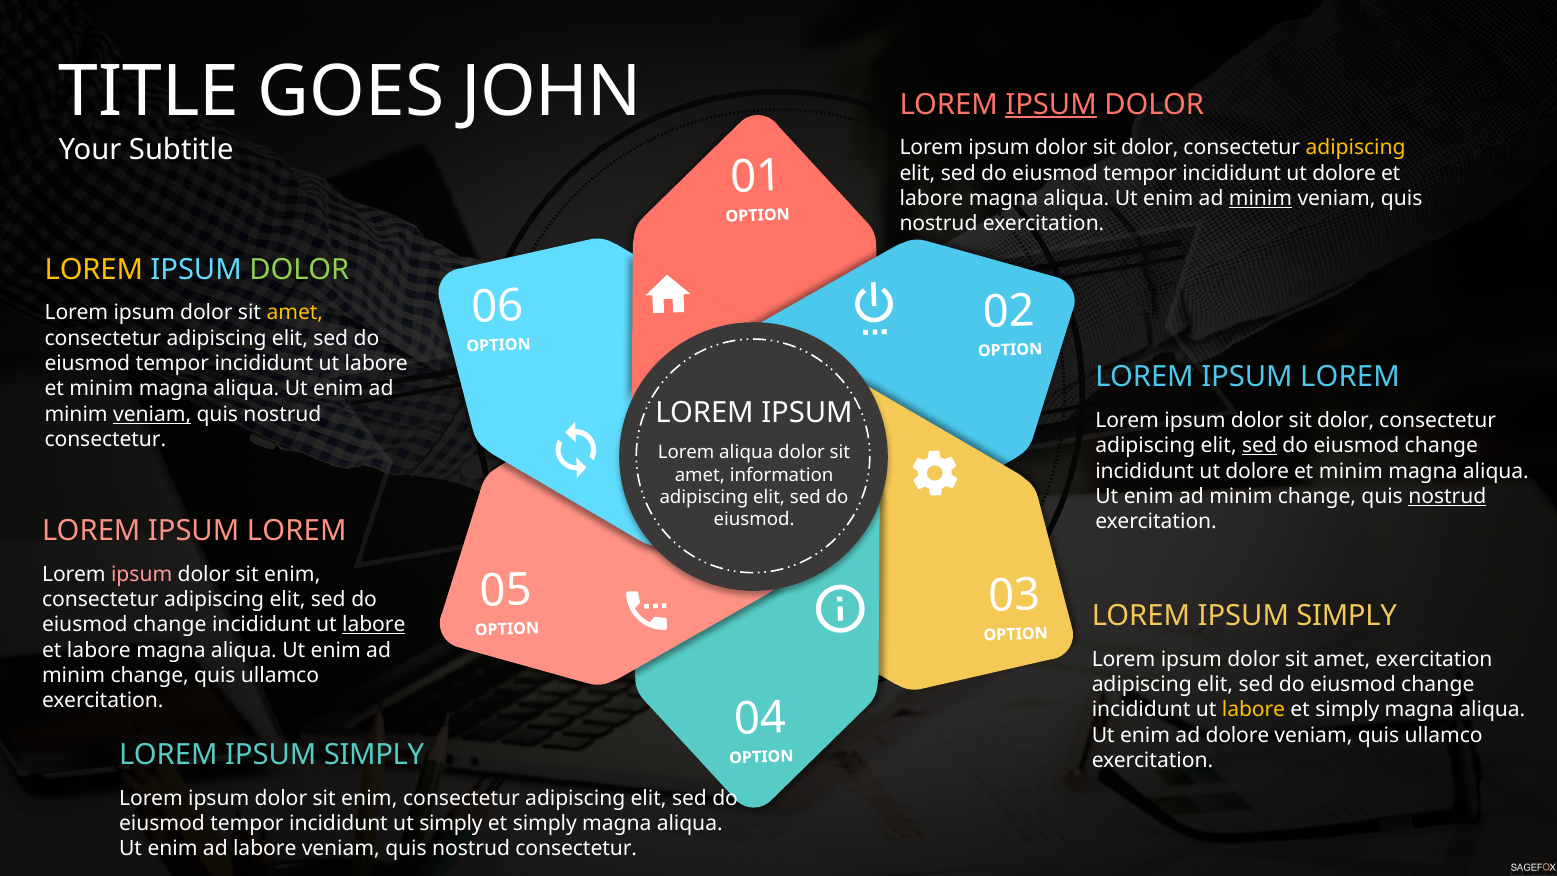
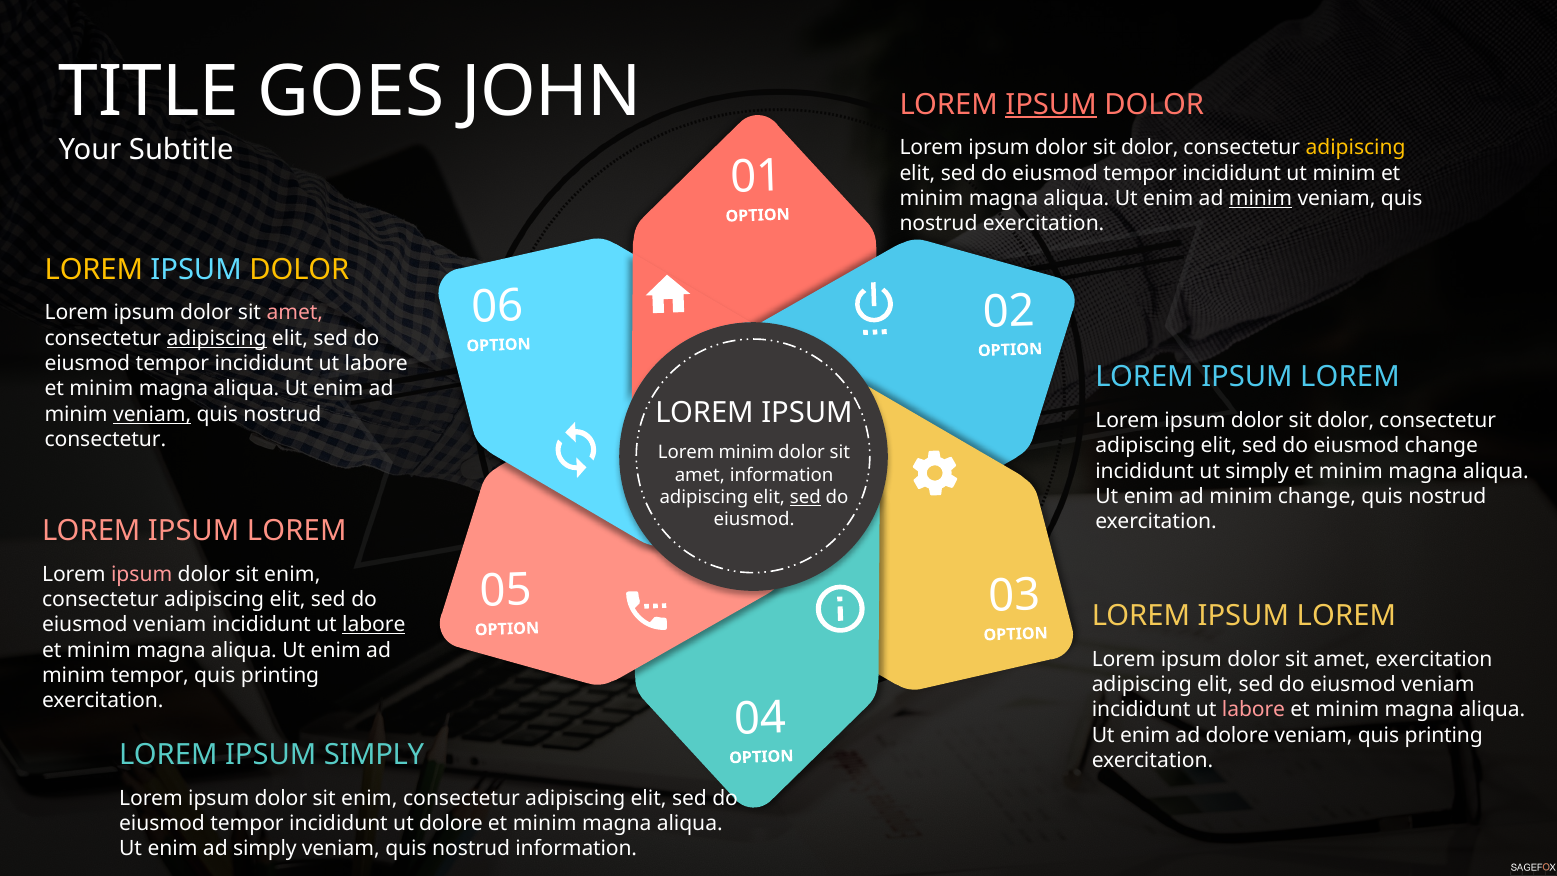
tempor incididunt ut dolore: dolore -> minim (1344, 173)
labore: labore -> minim (931, 198)
DOLOR colour: light green -> yellow (299, 270)
amet colour: yellow -> pink (295, 313)
adipiscing underline: none -> present (217, 338)
sed underline: present -> none (1260, 446)
Lorem aliqua: aliqua -> minim (746, 452)
dolore: dolore -> simply (1257, 471)
nostrud underline: present -> none (1447, 496)
sed underline: none -> present (805, 497)
SIMPLY: SIMPLY -> LOREM (1346, 616)
change: change -> veniam (170, 625)
labore: labore -> minim (99, 650)
change: change -> tempor (150, 675)
ullamco: ullamco -> printing (280, 675)
change: change -> veniam (1438, 685)
labore colour: yellow -> pink (1254, 710)
simply: simply -> minim (1347, 710)
veniam quis ullamco: ullamco -> printing (1444, 735)
ut simply: simply -> dolore (451, 823)
simply: simply -> minim (545, 823)
ad labore: labore -> simply (265, 849)
consectetur: consectetur -> information (576, 849)
